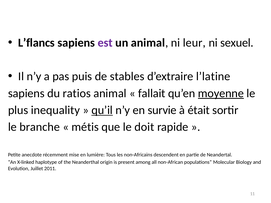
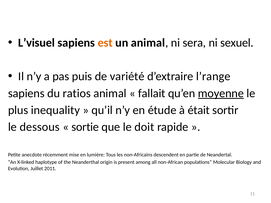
L’flancs: L’flancs -> L’visuel (36, 43)
est colour: purple -> orange (105, 43)
leur: leur -> sera (194, 43)
stables: stables -> variété (127, 77)
l’latine: l’latine -> l’range (213, 77)
qu’il underline: present -> none (102, 110)
survie: survie -> étude (162, 110)
branche: branche -> dessous (40, 127)
métis: métis -> sortie (85, 127)
